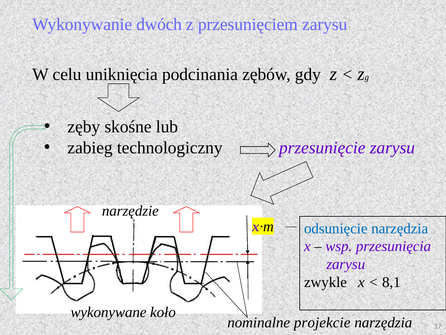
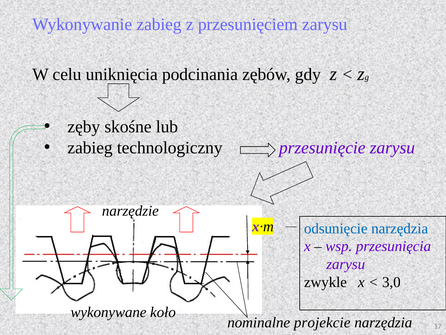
Wykonywanie dwóch: dwóch -> zabieg (159, 24)
8,1: 8,1 -> 3,0 (391, 282)
